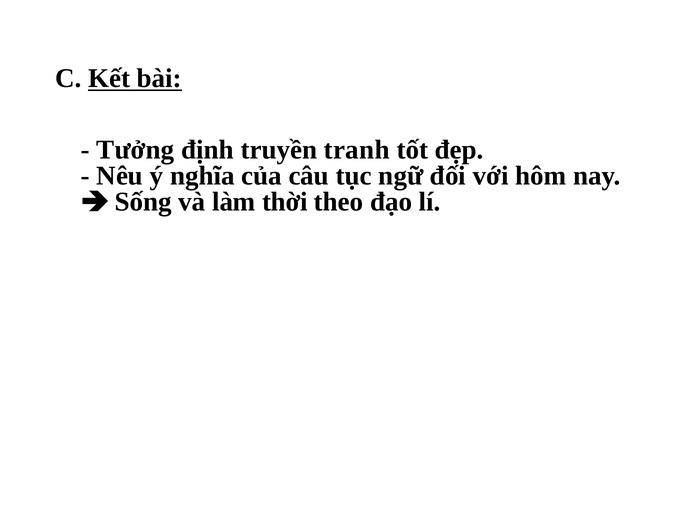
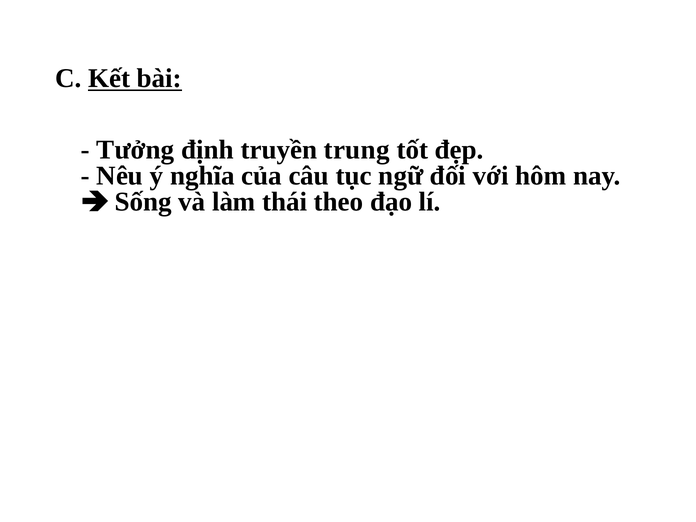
tranh: tranh -> trung (357, 150)
thời: thời -> thái (285, 202)
